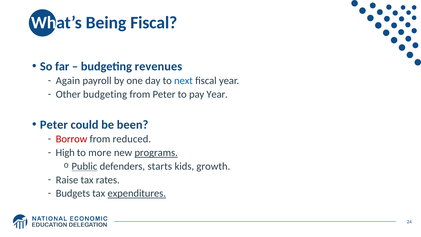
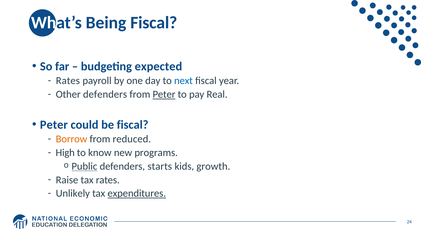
revenues: revenues -> expected (158, 66)
Again: Again -> Rates (68, 81)
Other budgeting: budgeting -> defenders (105, 94)
Peter underline: none -> present (164, 94)
pay Year: Year -> Real (217, 94)
be been: been -> fiscal (133, 125)
Borrow colour: red -> orange (72, 139)
more: more -> know (100, 153)
programs underline: present -> none (156, 153)
Budgets: Budgets -> Unlikely (73, 193)
